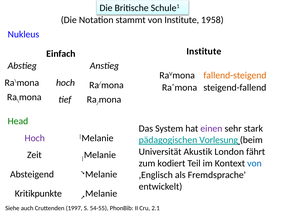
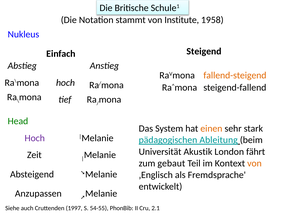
Einfach Institute: Institute -> Steigend (204, 51)
einen colour: purple -> orange (211, 129)
Vorlesung: Vorlesung -> Ableitung (219, 140)
kodiert: kodiert -> gebaut (171, 164)
von colour: blue -> orange (254, 164)
Kritikpunkte: Kritikpunkte -> Anzupassen (38, 194)
